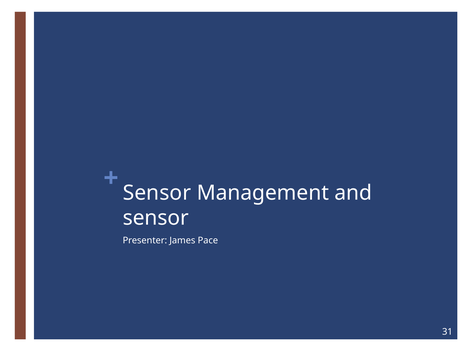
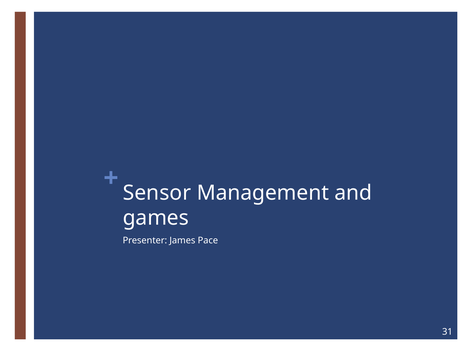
sensor: sensor -> games (156, 218)
